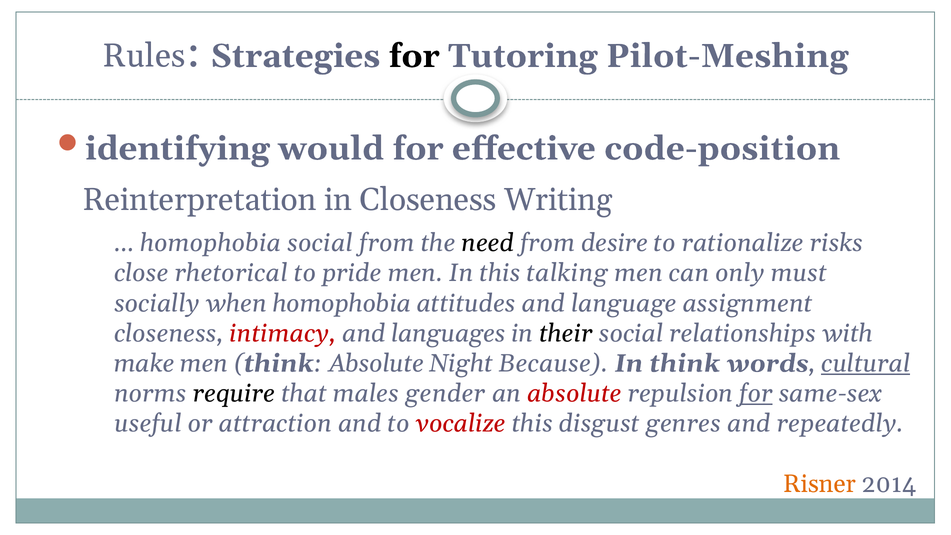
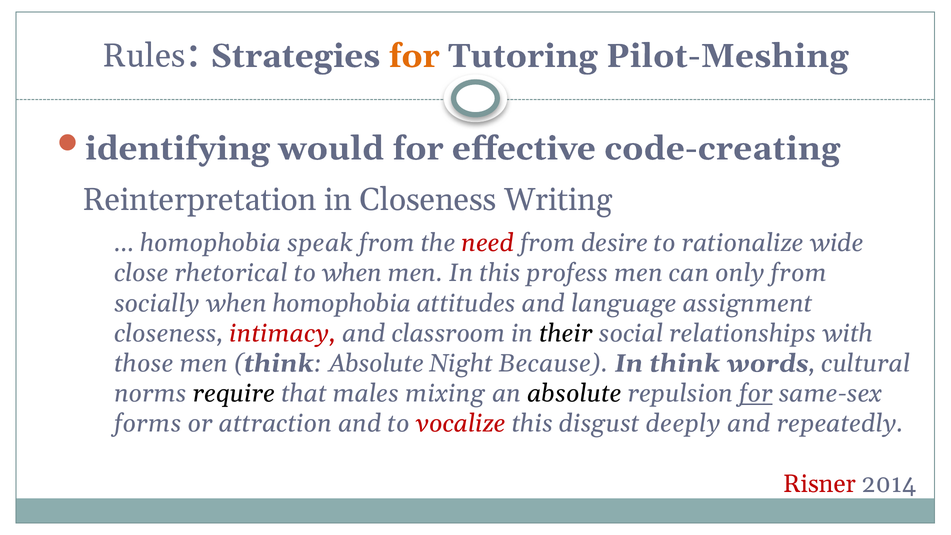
for colour: black -> orange (414, 56)
code-position: code-position -> code-creating (722, 149)
homophobia social: social -> speak (320, 243)
need colour: black -> red (488, 243)
risks: risks -> wide (836, 243)
to pride: pride -> when (352, 273)
talking: talking -> profess (567, 273)
only must: must -> from (799, 273)
languages: languages -> classroom (448, 333)
make: make -> those (144, 363)
cultural underline: present -> none (866, 363)
gender: gender -> mixing (445, 394)
absolute colour: red -> black (574, 394)
useful: useful -> forms (148, 424)
genres: genres -> deeply (683, 424)
Risner colour: orange -> red (820, 484)
